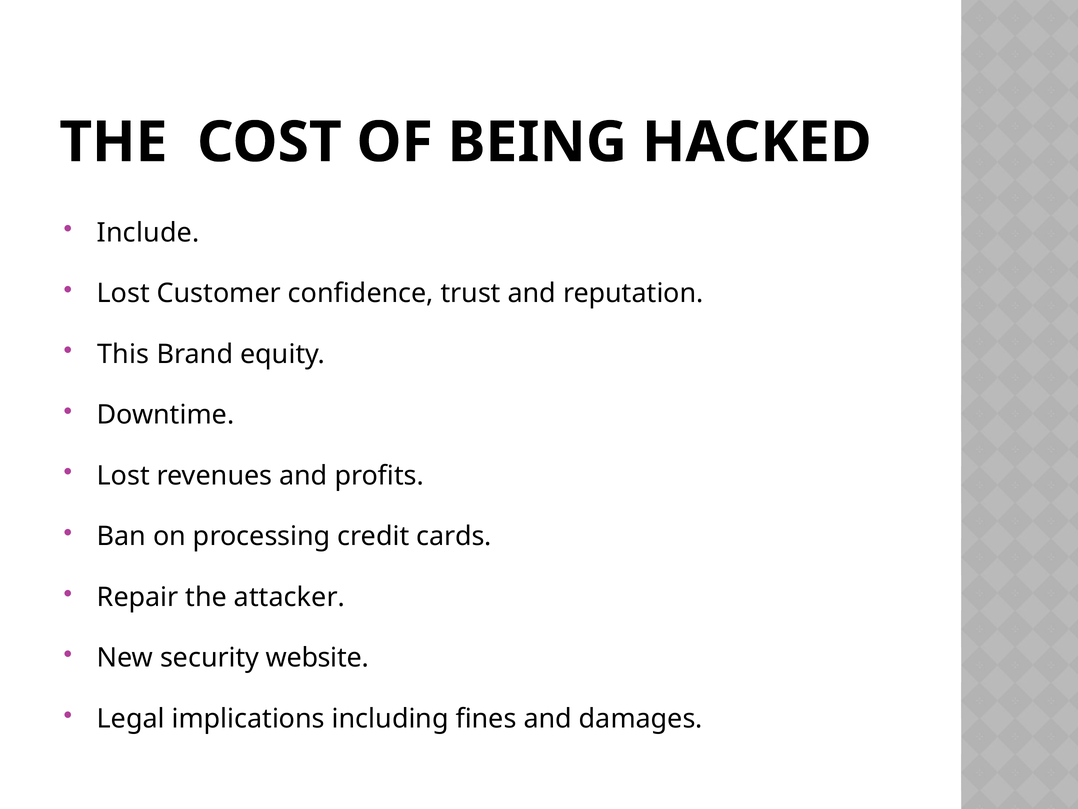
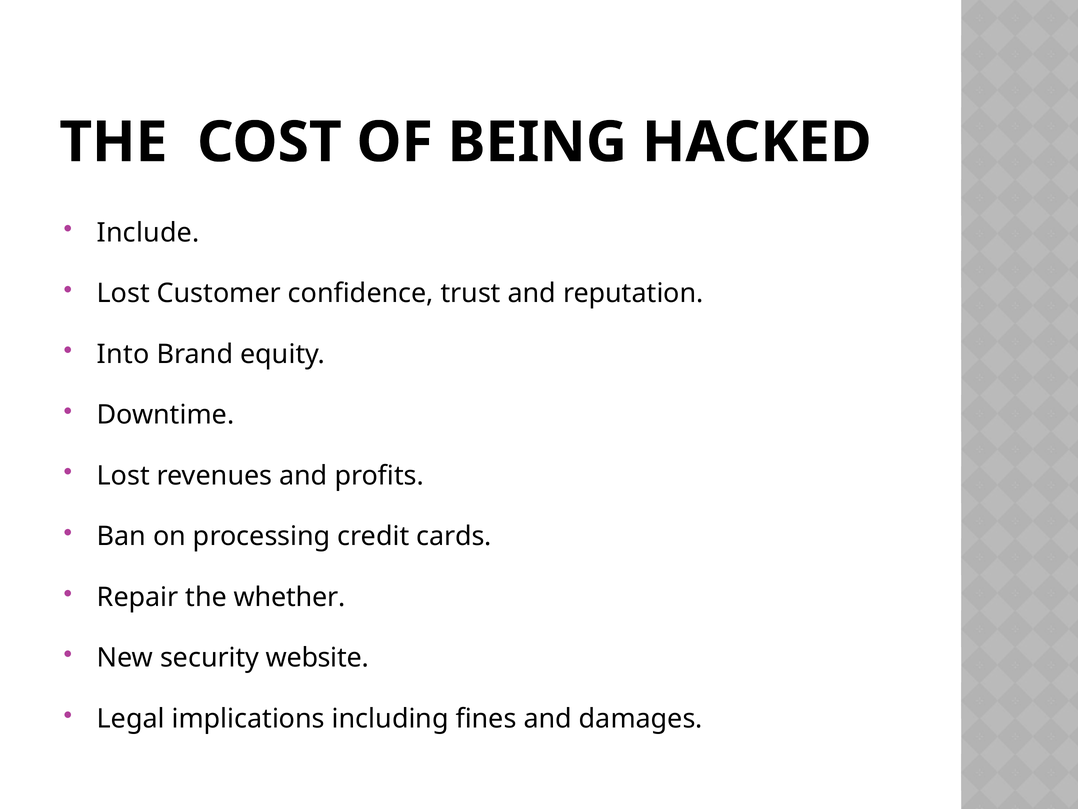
This: This -> Into (123, 354)
attacker: attacker -> whether (290, 597)
